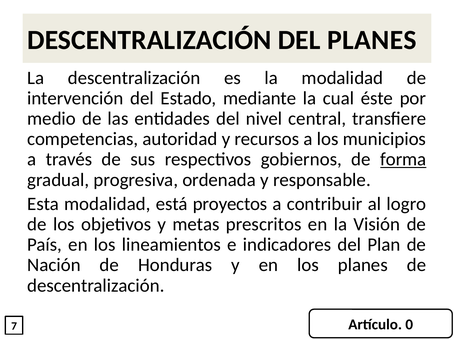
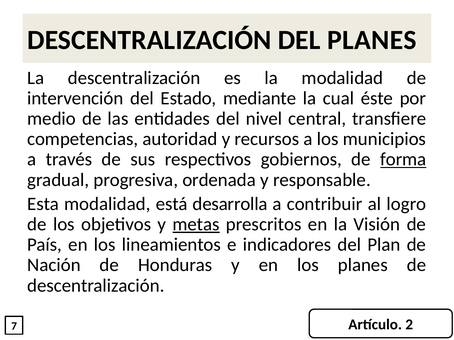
proyectos: proyectos -> desarrolla (230, 204)
metas underline: none -> present (196, 225)
0: 0 -> 2 (409, 325)
